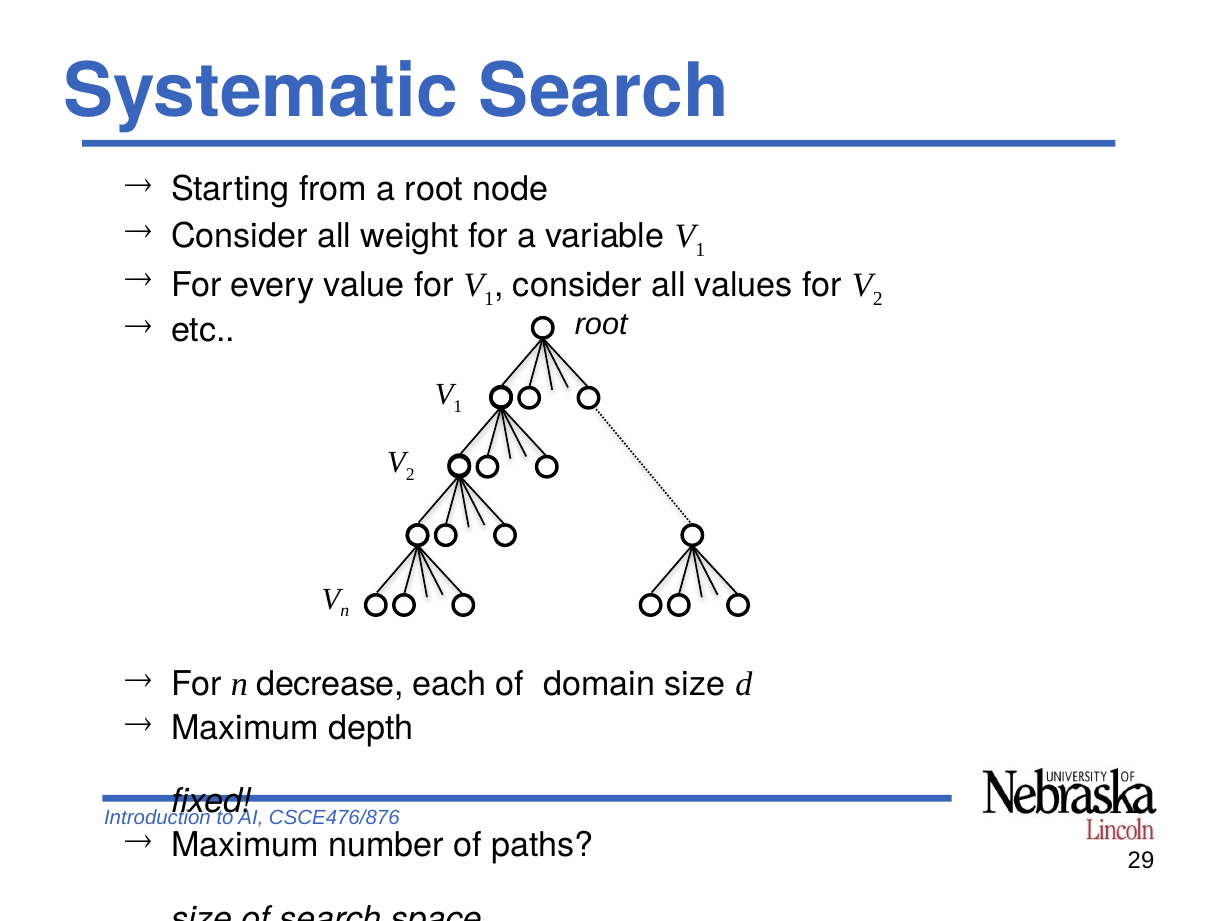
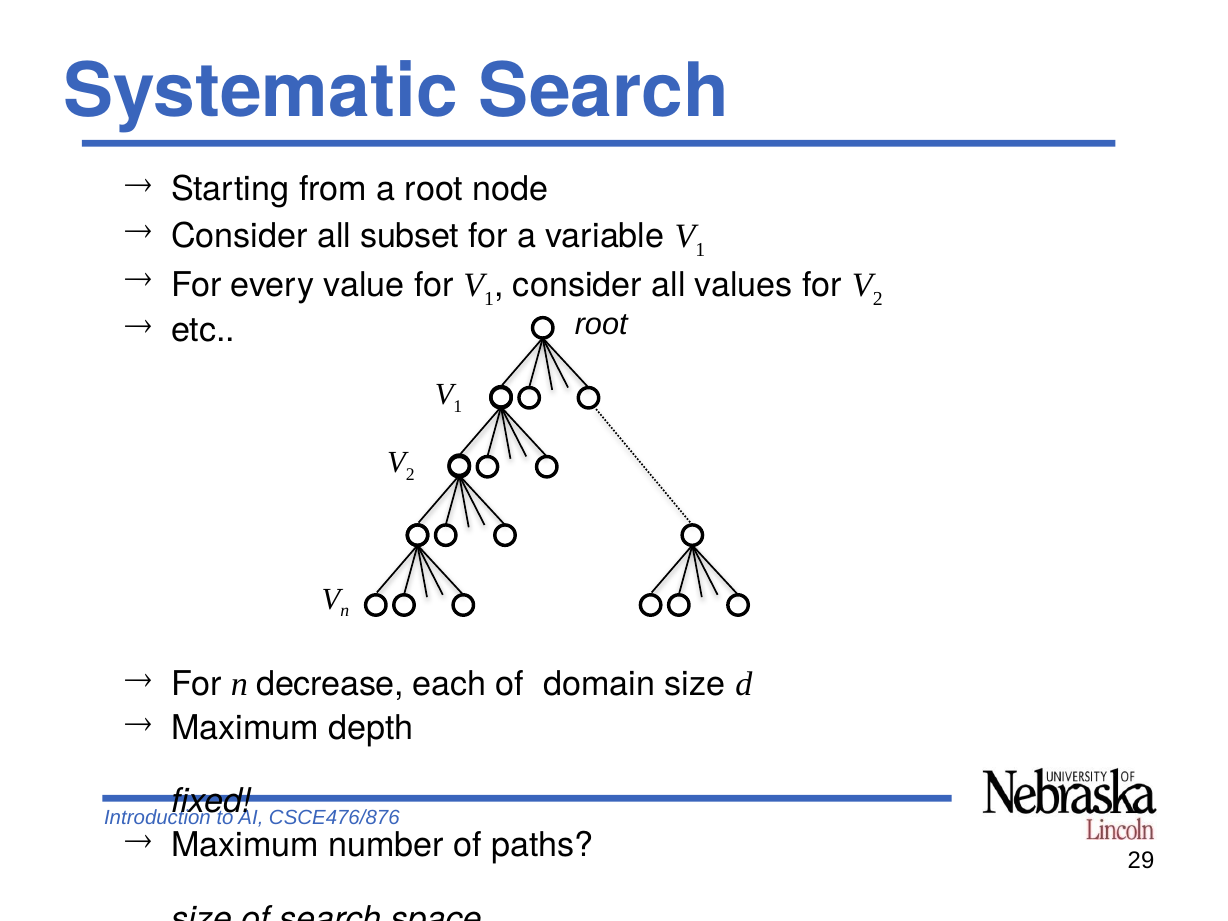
weight: weight -> subset (410, 237)
